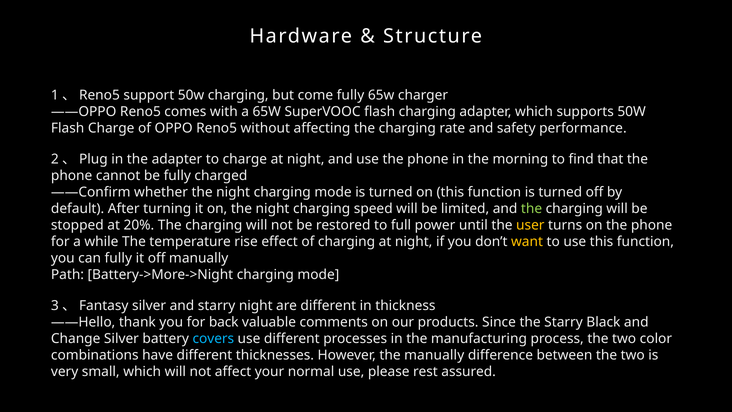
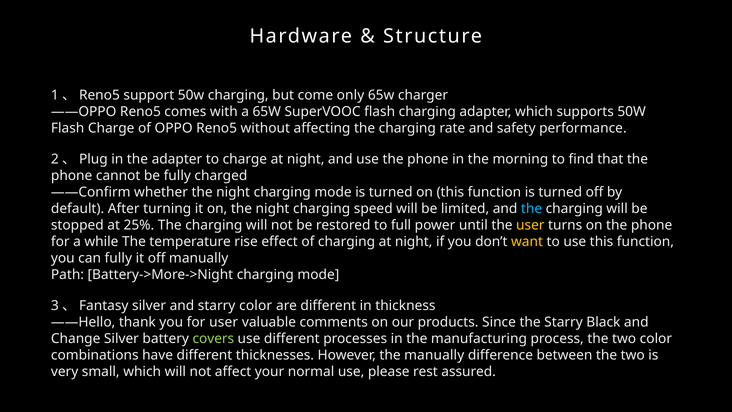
come fully: fully -> only (350, 95)
the colour: light green -> light blue (532, 209)
20%: 20% -> 25% (139, 225)
starry night: night -> color (256, 306)
for back: back -> user (224, 322)
covers colour: light blue -> light green (213, 338)
